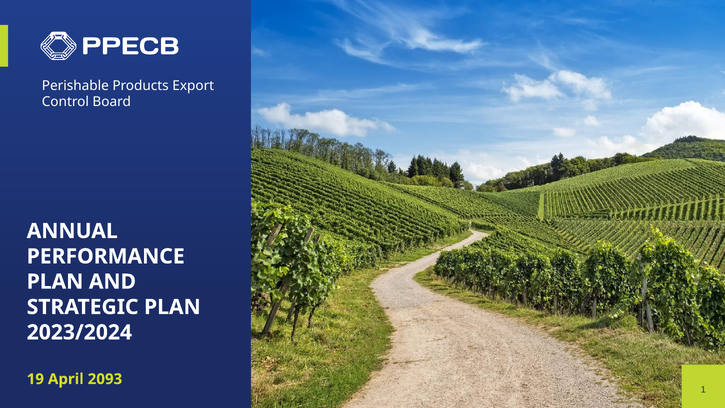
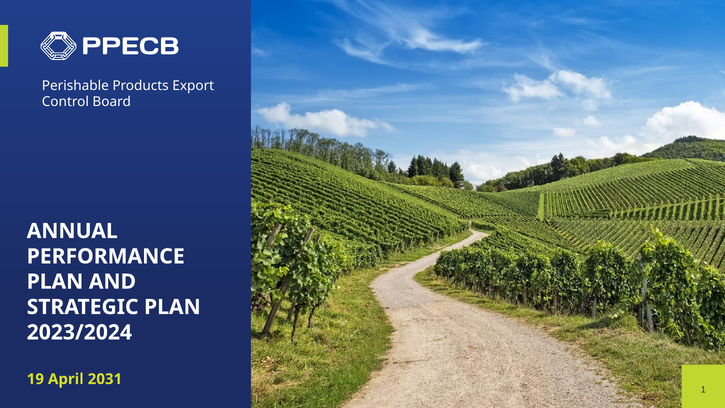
2093: 2093 -> 2031 (105, 379)
